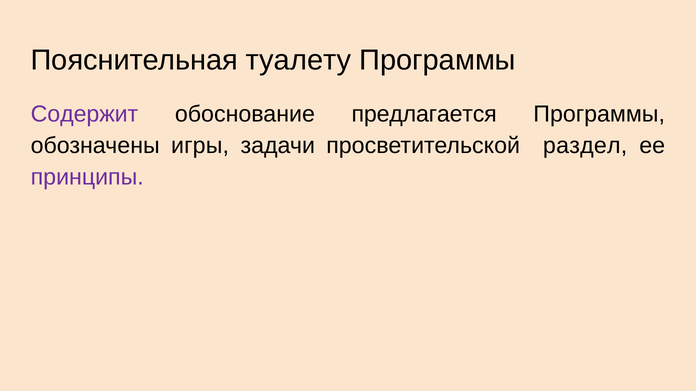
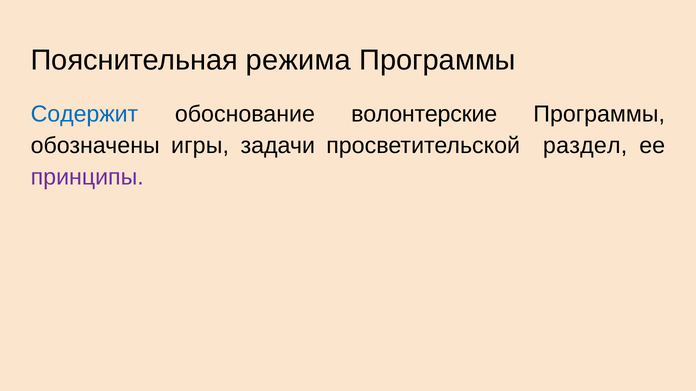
туалету: туалету -> режима (298, 60)
Содержит colour: purple -> blue (84, 114)
предлагается: предлагается -> волонтерские (424, 114)
